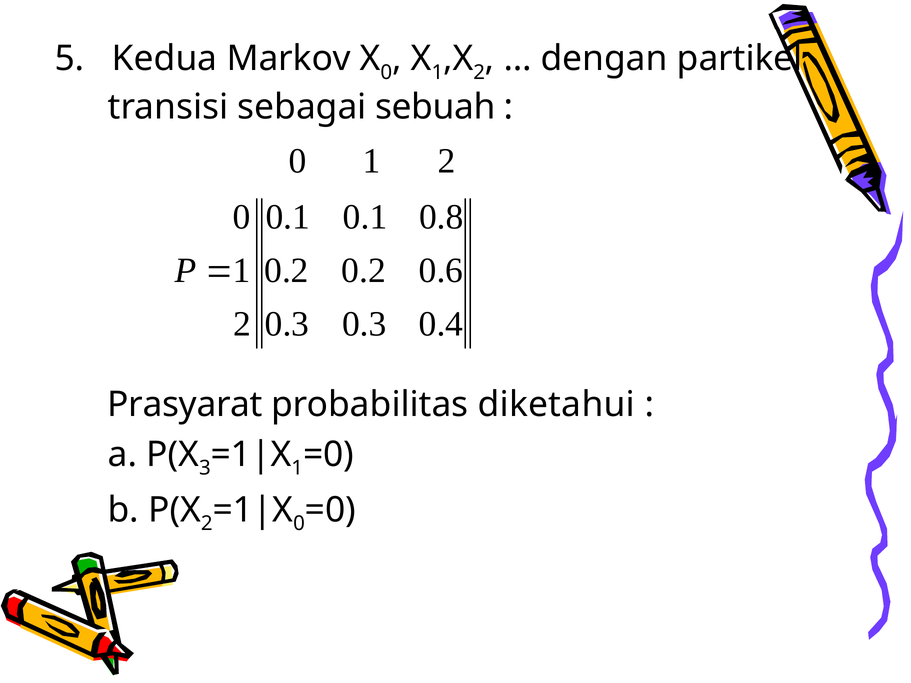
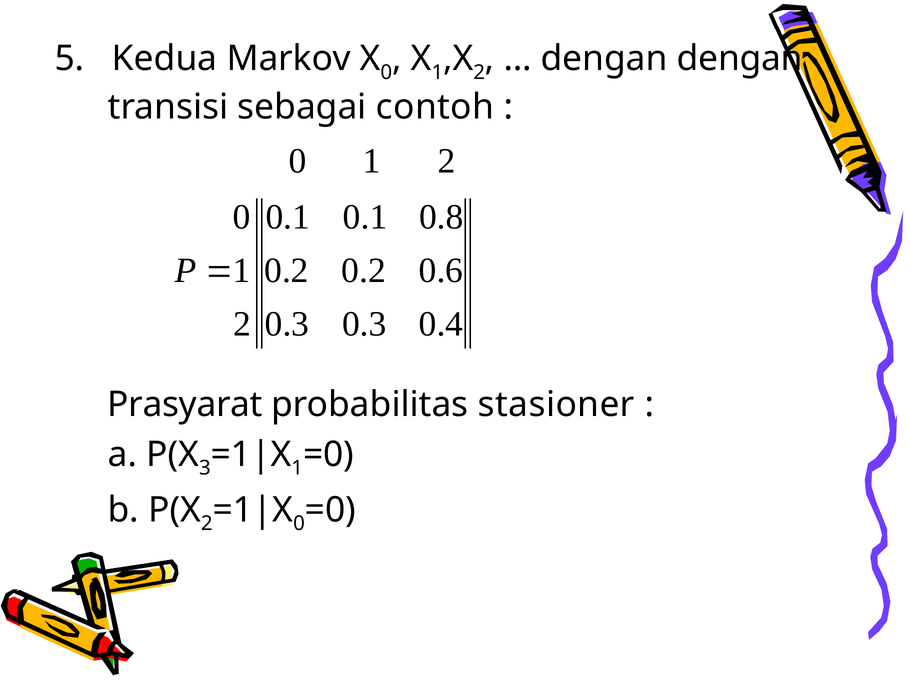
dengan partikel: partikel -> dengan (740, 59)
sebuah: sebuah -> contoh (435, 107)
diketahui: diketahui -> stasioner (556, 405)
